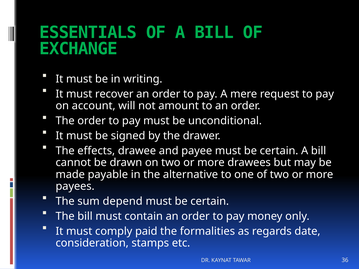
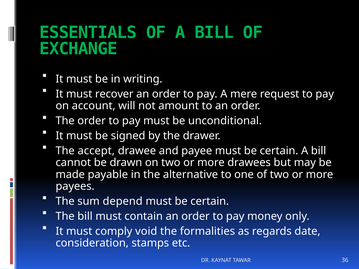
effects: effects -> accept (96, 151)
paid: paid -> void (146, 231)
